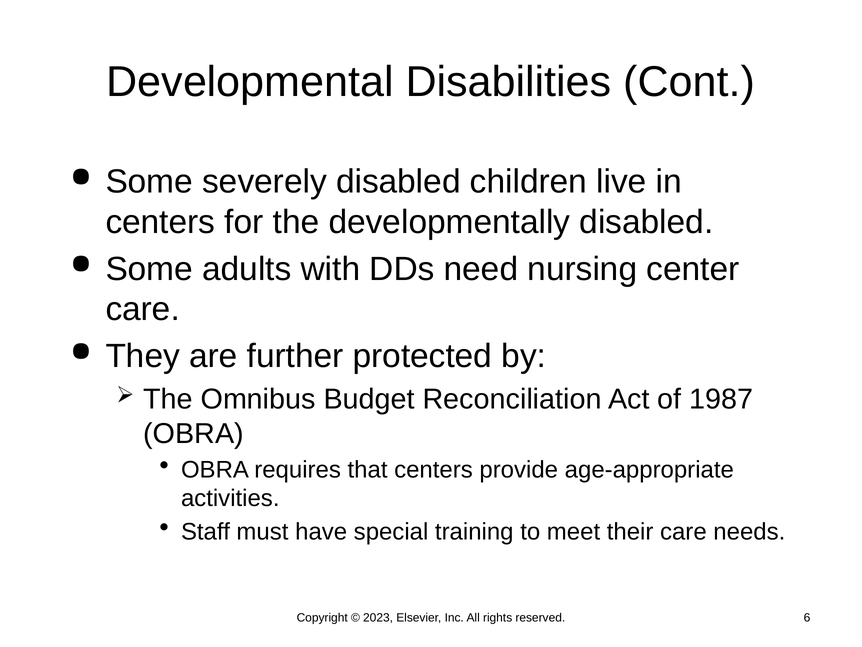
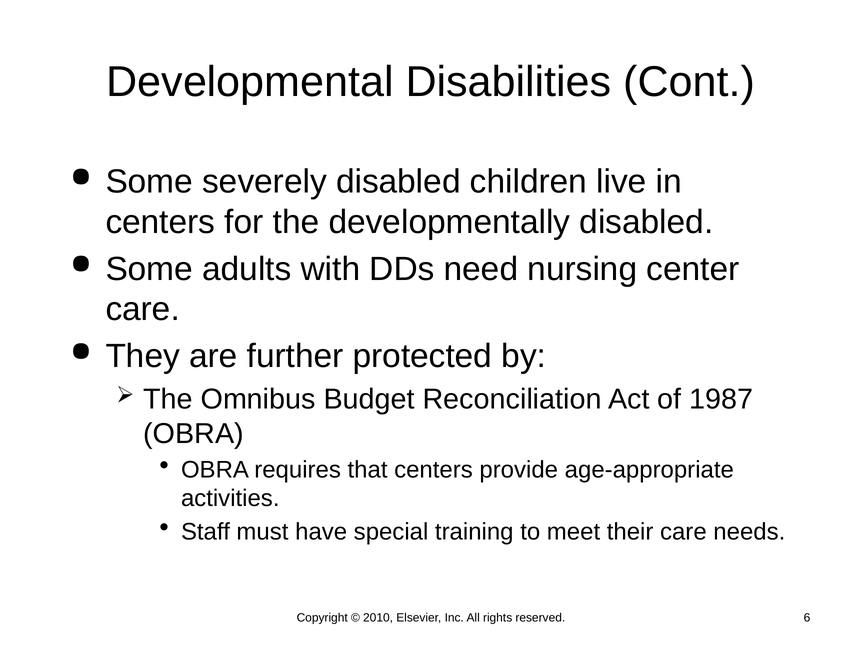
2023: 2023 -> 2010 (378, 617)
